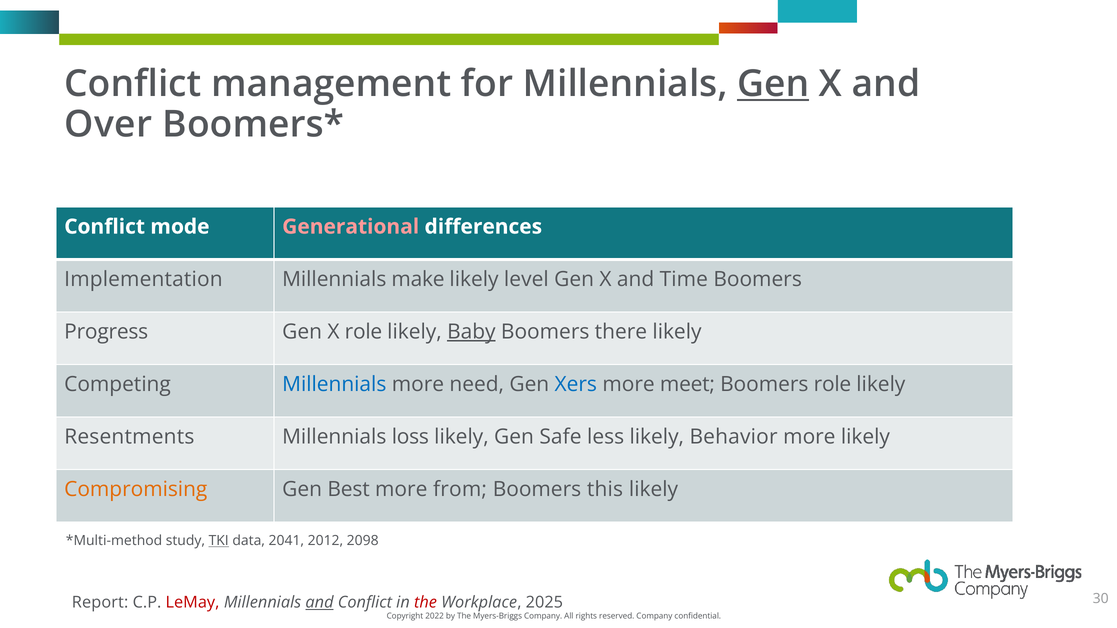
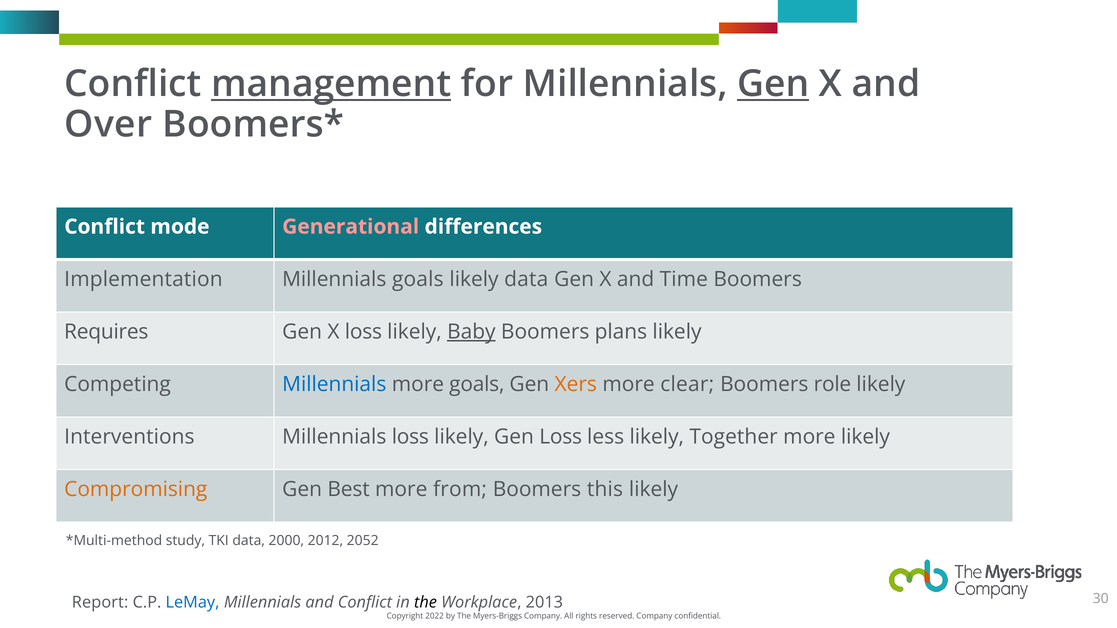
management underline: none -> present (331, 84)
Millennials make: make -> goals (418, 279)
likely level: level -> data (526, 279)
Progress: Progress -> Requires (106, 332)
X role: role -> loss (363, 332)
there: there -> plans (621, 332)
more need: need -> goals (477, 384)
Xers colour: blue -> orange (576, 384)
meet: meet -> clear (687, 384)
Resentments: Resentments -> Interventions (129, 437)
Gen Safe: Safe -> Loss (561, 437)
Behavior: Behavior -> Together (734, 437)
TKI underline: present -> none (219, 541)
2041: 2041 -> 2000 (286, 541)
2098: 2098 -> 2052 (363, 541)
LeMay colour: red -> blue (192, 603)
and underline: present -> none (320, 603)
the colour: red -> black (426, 603)
2025: 2025 -> 2013 (544, 603)
